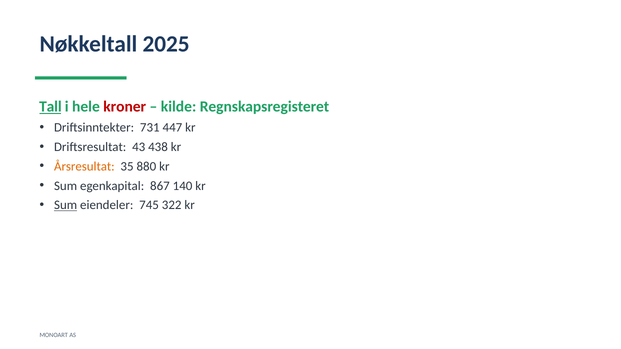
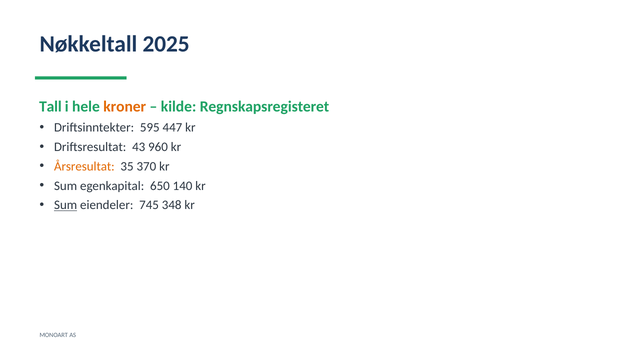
Tall underline: present -> none (50, 107)
kroner colour: red -> orange (125, 107)
731: 731 -> 595 (150, 128)
438: 438 -> 960 (158, 147)
880: 880 -> 370 (146, 167)
867: 867 -> 650 (160, 186)
322: 322 -> 348 (172, 205)
